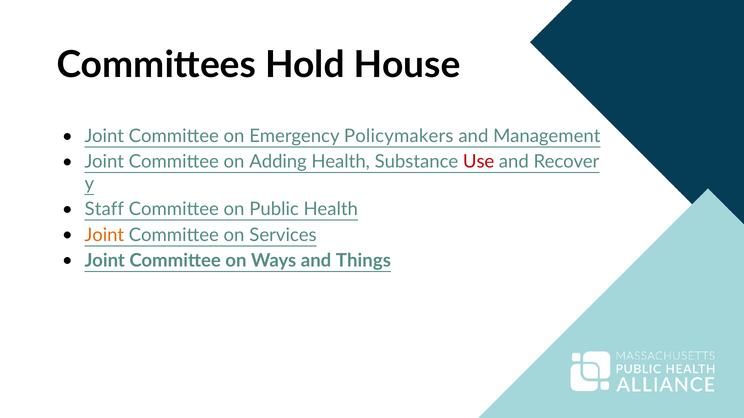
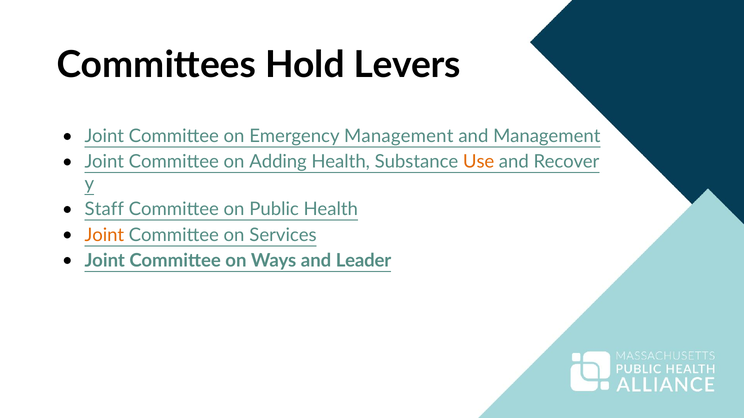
House: House -> Levers (407, 65)
Emergency Policymakers: Policymakers -> Management (399, 136)
Use colour: red -> orange (479, 162)
Things: Things -> Leader (364, 261)
